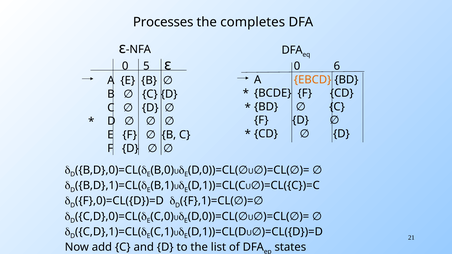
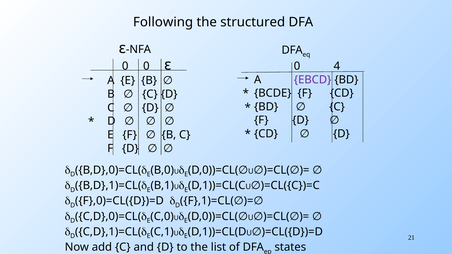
Processes: Processes -> Following (163, 22)
completes: completes -> structured (253, 22)
6: 6 -> 4 (337, 66)
0 5: 5 -> 0 (146, 66)
EBCD colour: orange -> purple (313, 80)
